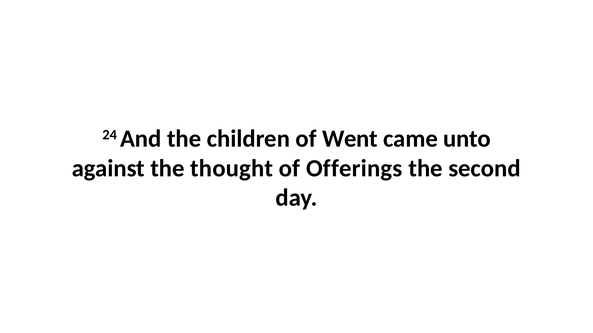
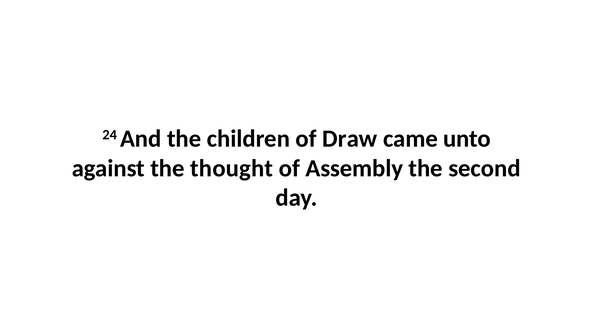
Went: Went -> Draw (350, 139)
Offerings: Offerings -> Assembly (354, 168)
